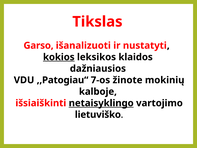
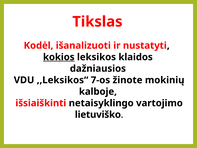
Garso: Garso -> Kodėl (39, 45)
,,Patogiau“: ,,Patogiau“ -> ,,Leksikos“ (63, 80)
netaisyklingo underline: present -> none (101, 103)
